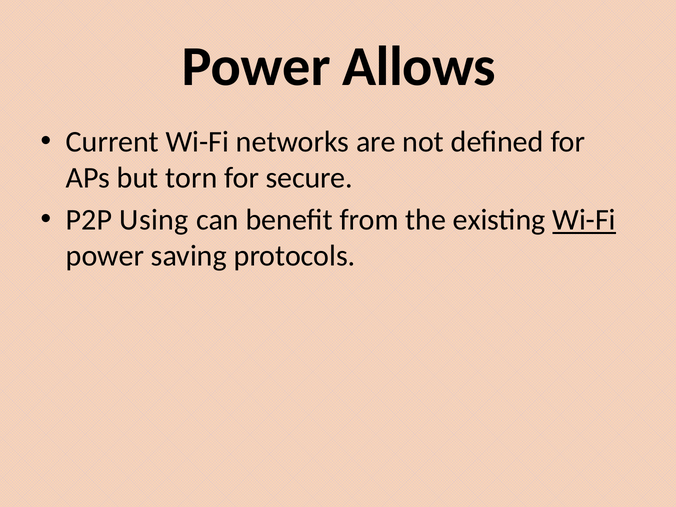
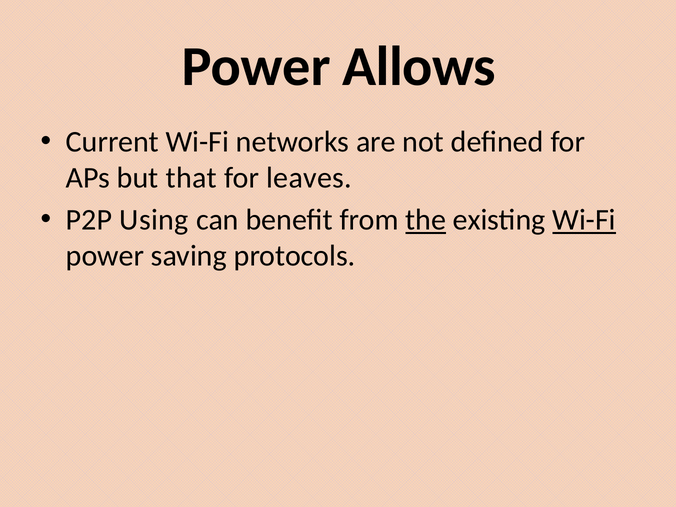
torn: torn -> that (191, 178)
secure: secure -> leaves (309, 178)
the underline: none -> present (426, 220)
